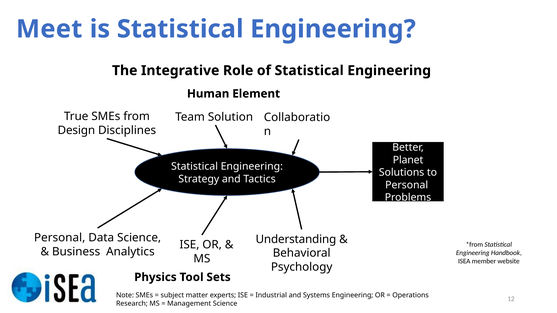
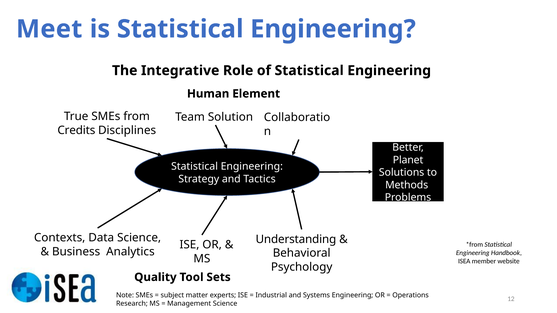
Design: Design -> Credits (76, 131)
Personal: Personal -> Methods (407, 185)
Personal: Personal -> Contexts (60, 238)
Physics: Physics -> Quality (155, 277)
